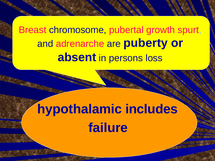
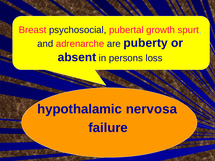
chromosome: chromosome -> psychosocial (78, 30)
includes: includes -> nervosa (151, 109)
